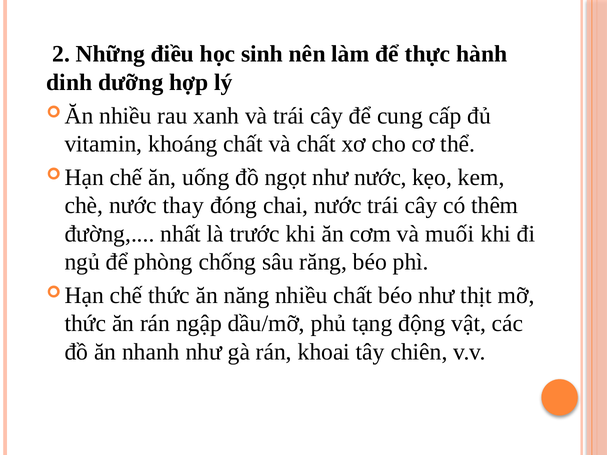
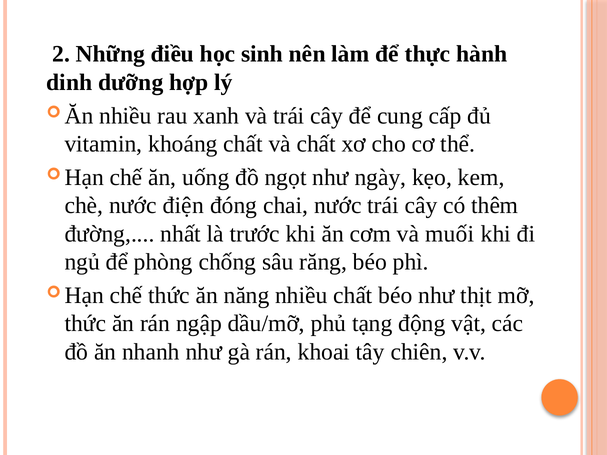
như nước: nước -> ngày (380, 177)
thay: thay -> điện (183, 206)
